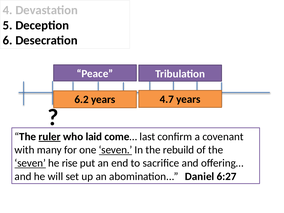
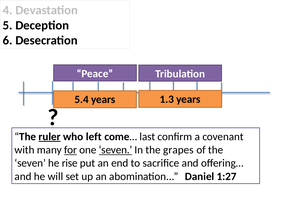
4.7: 4.7 -> 1.3 (167, 99)
6.2: 6.2 -> 5.4 (82, 100)
laid: laid -> left (94, 137)
for underline: none -> present (71, 150)
rebuild: rebuild -> grapes (178, 150)
seven underline: present -> none (30, 163)
6:27: 6:27 -> 1:27 (227, 176)
